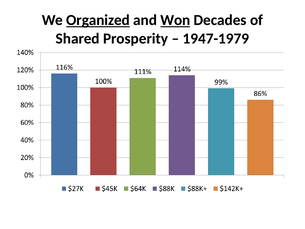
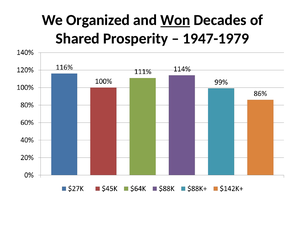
Organized underline: present -> none (98, 20)
